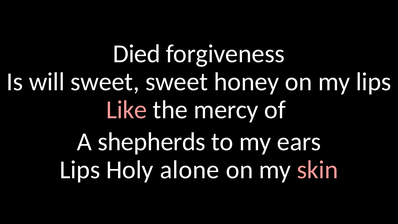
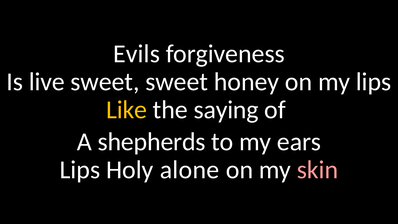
Died: Died -> Evils (136, 54)
will: will -> live (47, 82)
Like colour: pink -> yellow (127, 110)
mercy: mercy -> saying (226, 110)
